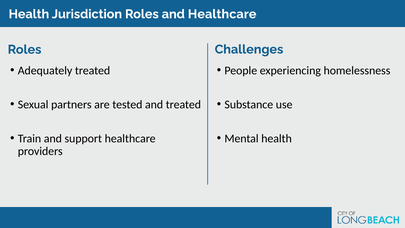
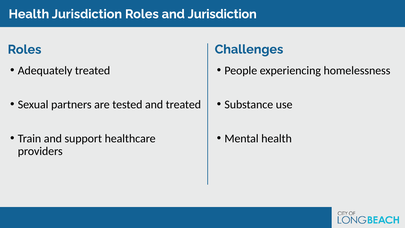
and Healthcare: Healthcare -> Jurisdiction (222, 14)
